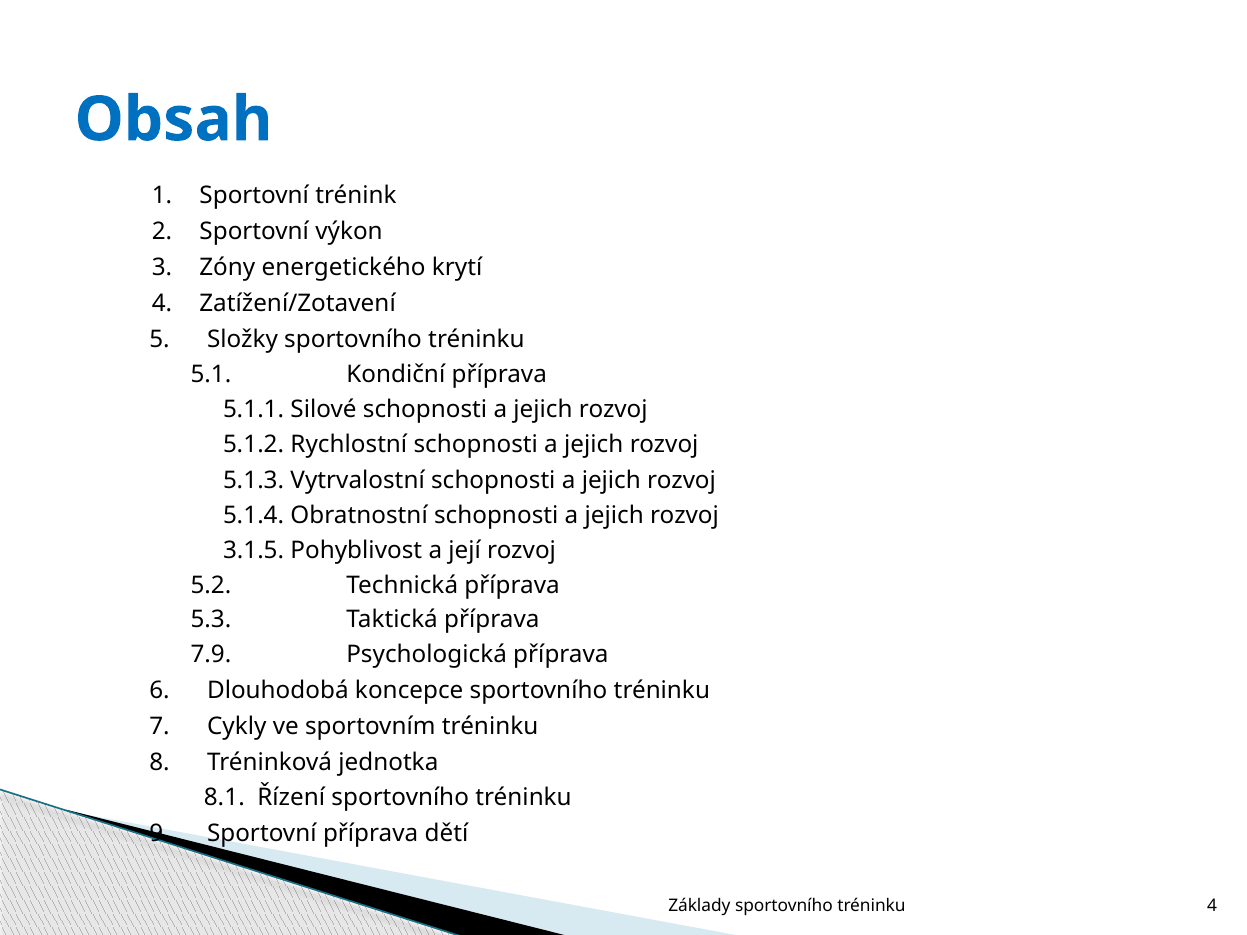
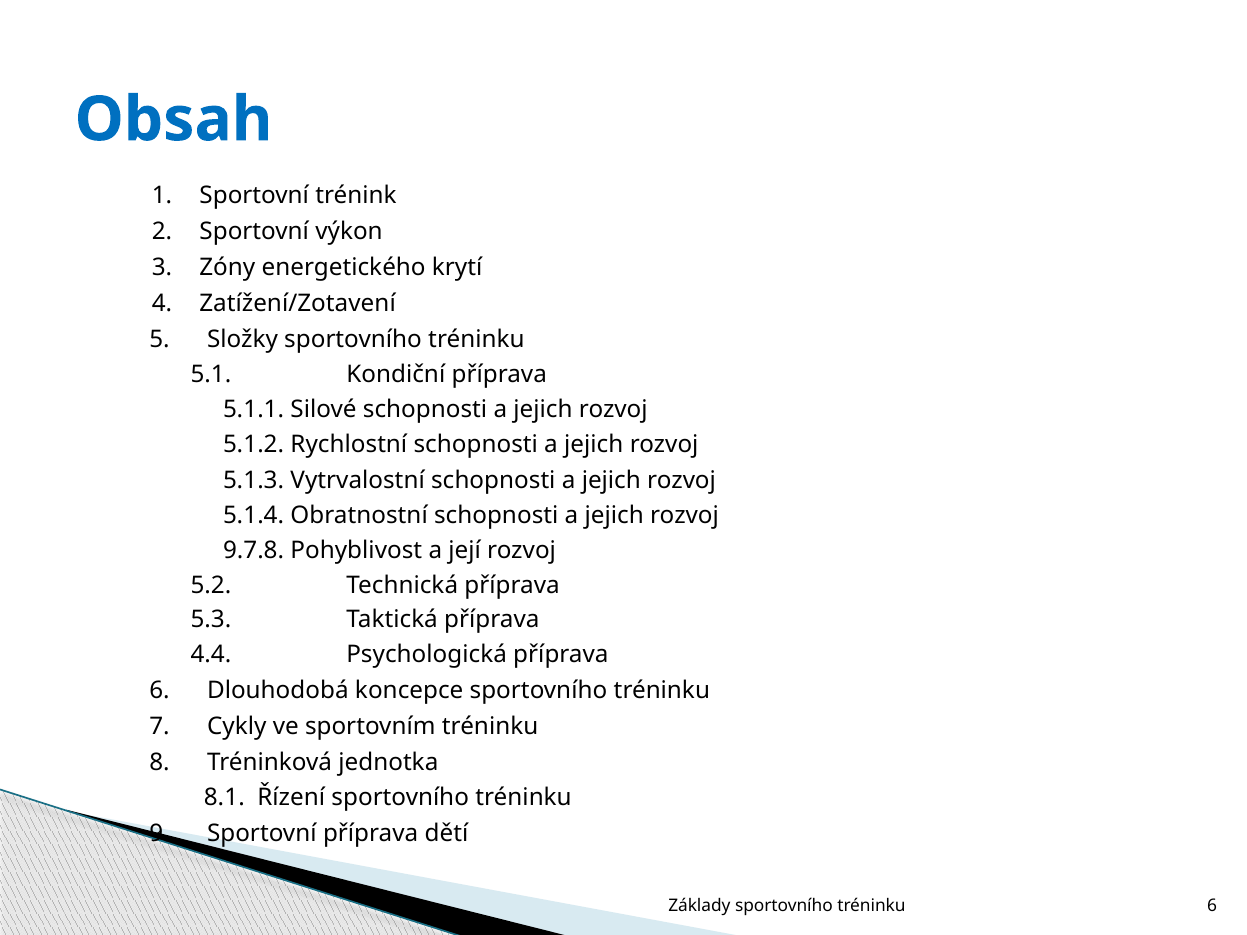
3.1.5: 3.1.5 -> 9.7.8 (254, 551)
7.9: 7.9 -> 4.4 (211, 655)
tréninku 4: 4 -> 6 (1212, 906)
